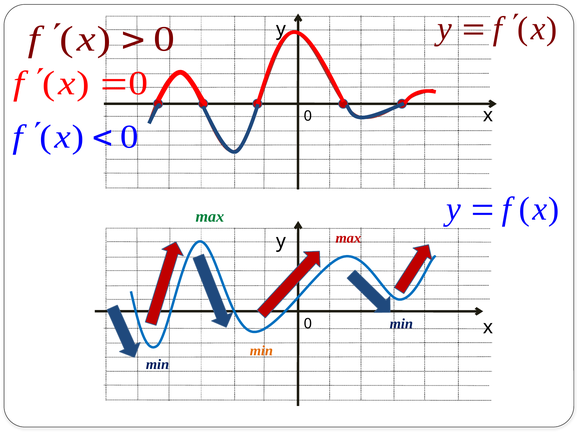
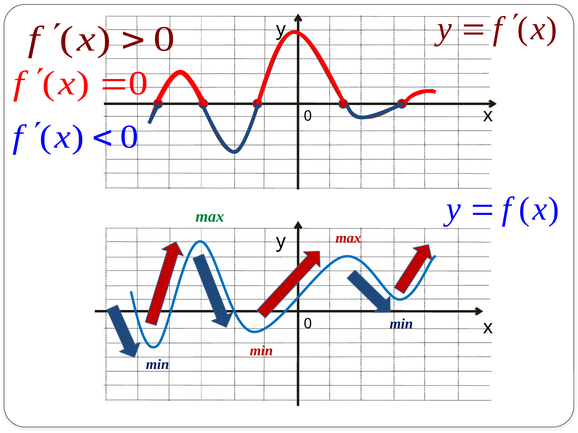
min colour: orange -> red (261, 351)
